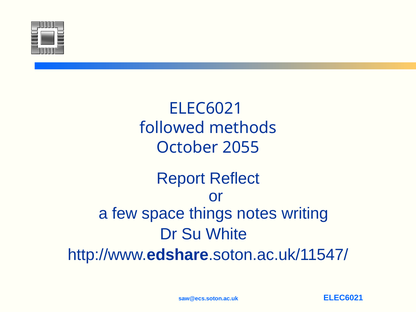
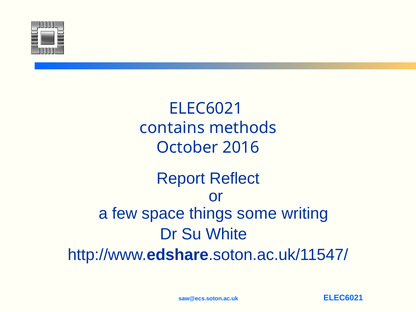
followed: followed -> contains (172, 128)
2055: 2055 -> 2016 (241, 147)
notes: notes -> some (257, 213)
